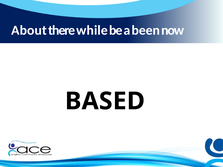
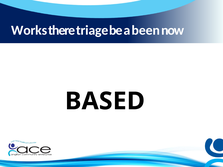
About: About -> Works (29, 30)
while: while -> triage (92, 30)
